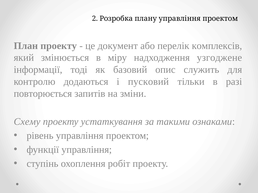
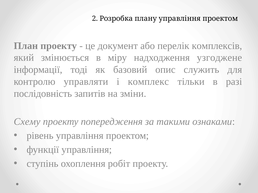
додаються: додаються -> управляти (86, 82)
пусковий: пусковий -> комплекс (148, 82)
повторюється: повторюється -> послідовність (43, 94)
устаткування: устаткування -> попередження (112, 122)
